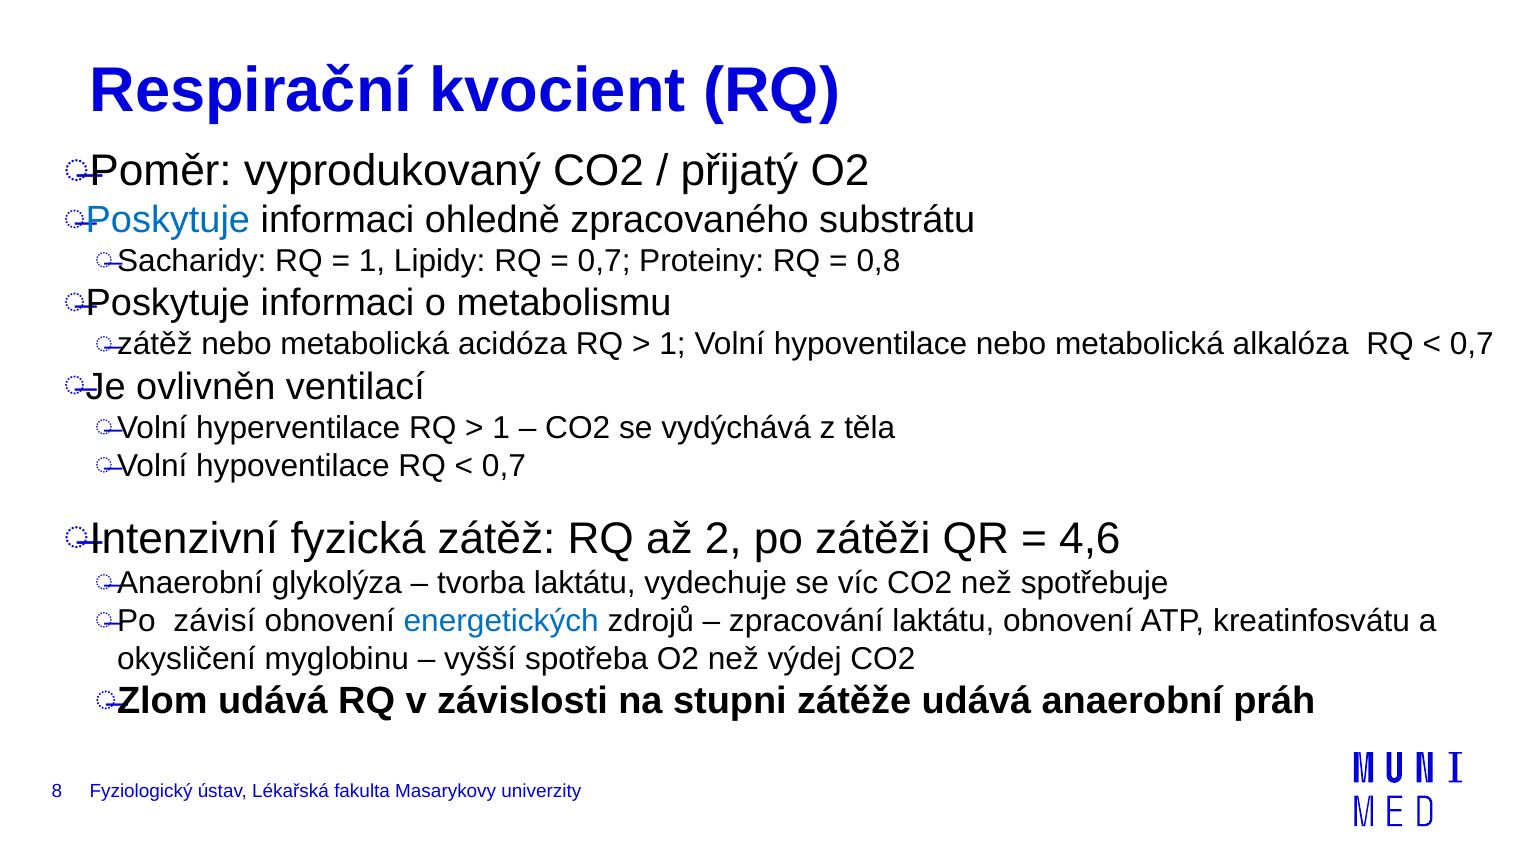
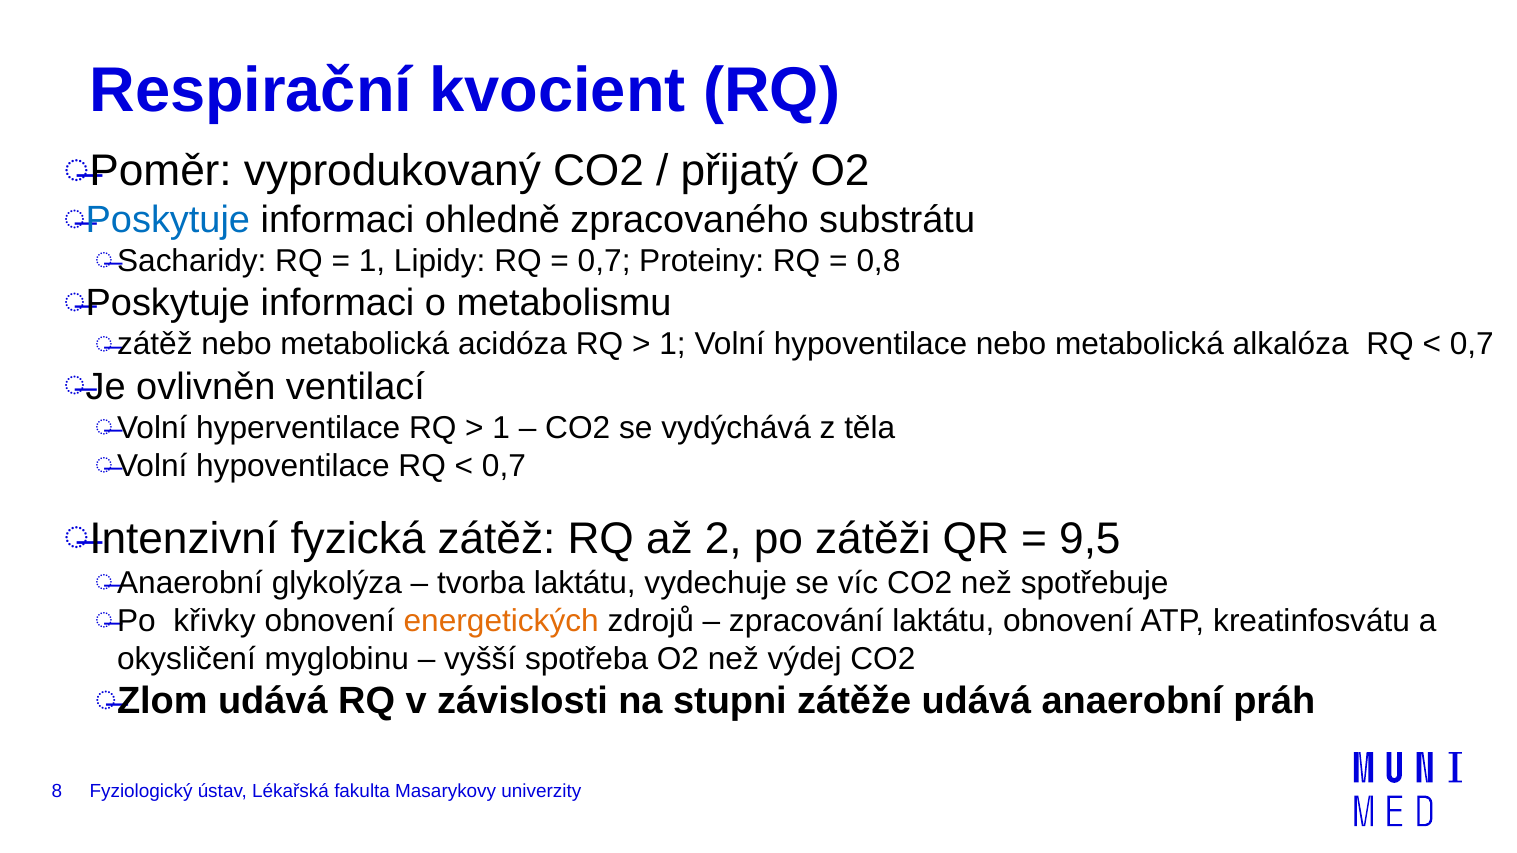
4,6: 4,6 -> 9,5 (1090, 539)
závisí: závisí -> křivky (215, 621)
energetických colour: blue -> orange (501, 621)
